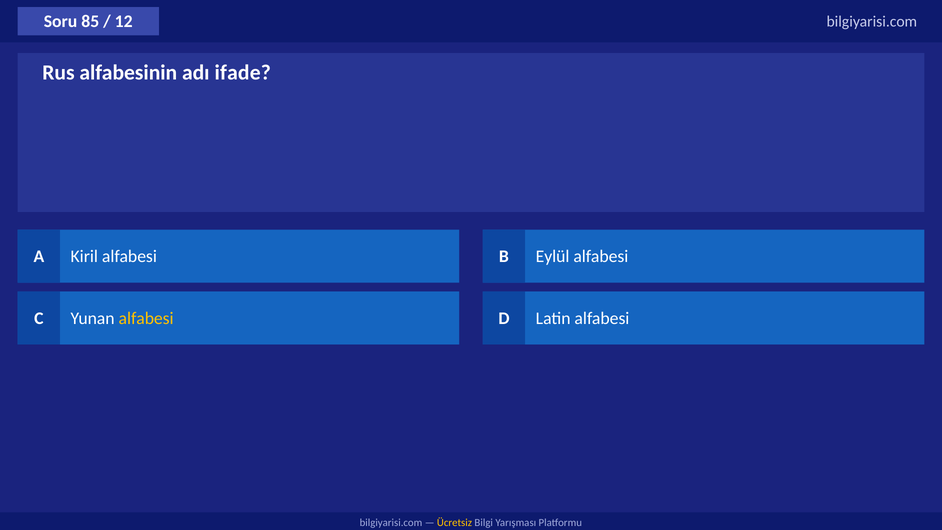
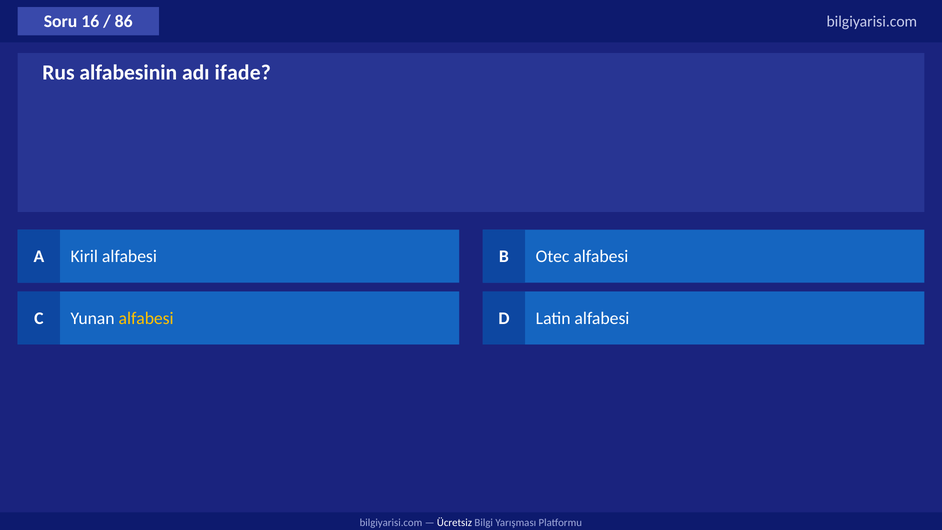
85: 85 -> 16 (90, 22)
12: 12 -> 86 (124, 22)
Eylül: Eylül -> Otec (553, 256)
Ücretsiz colour: yellow -> white (455, 523)
